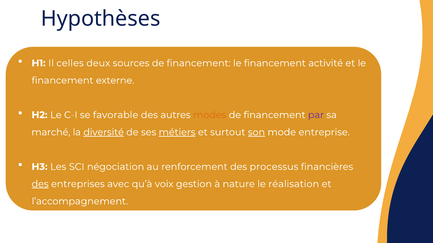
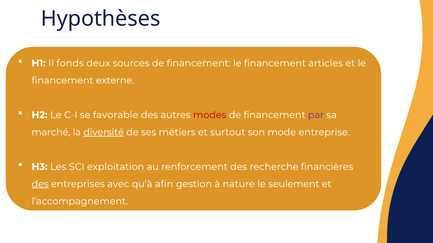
celles: celles -> fonds (70, 63)
activité: activité -> articles (326, 63)
modes colour: orange -> red (210, 115)
métiers underline: present -> none (177, 133)
son underline: present -> none (256, 133)
négociation: négociation -> exploitation (116, 167)
processus: processus -> recherche (274, 167)
voix: voix -> afin (164, 184)
réalisation: réalisation -> seulement (294, 184)
